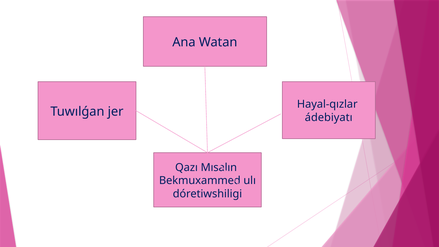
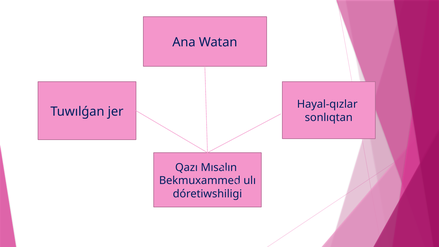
ádebiyatı: ádebiyatı -> sonlıqtan (329, 117)
